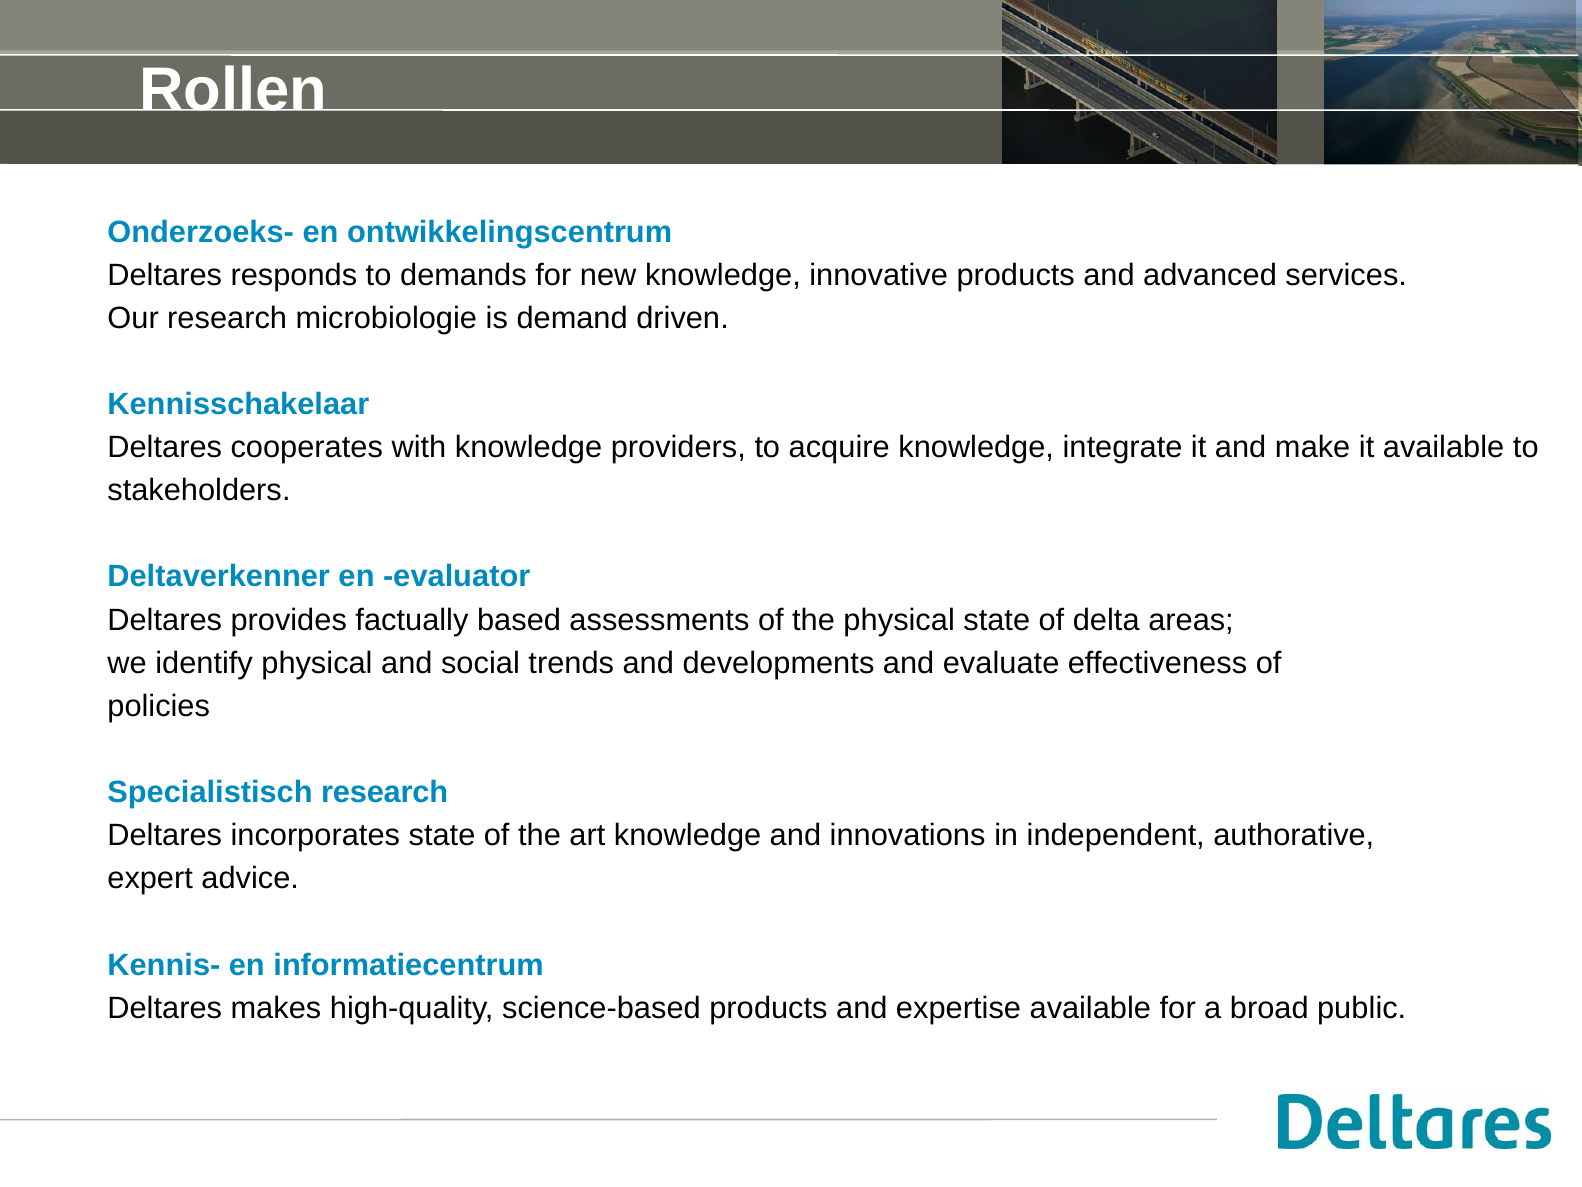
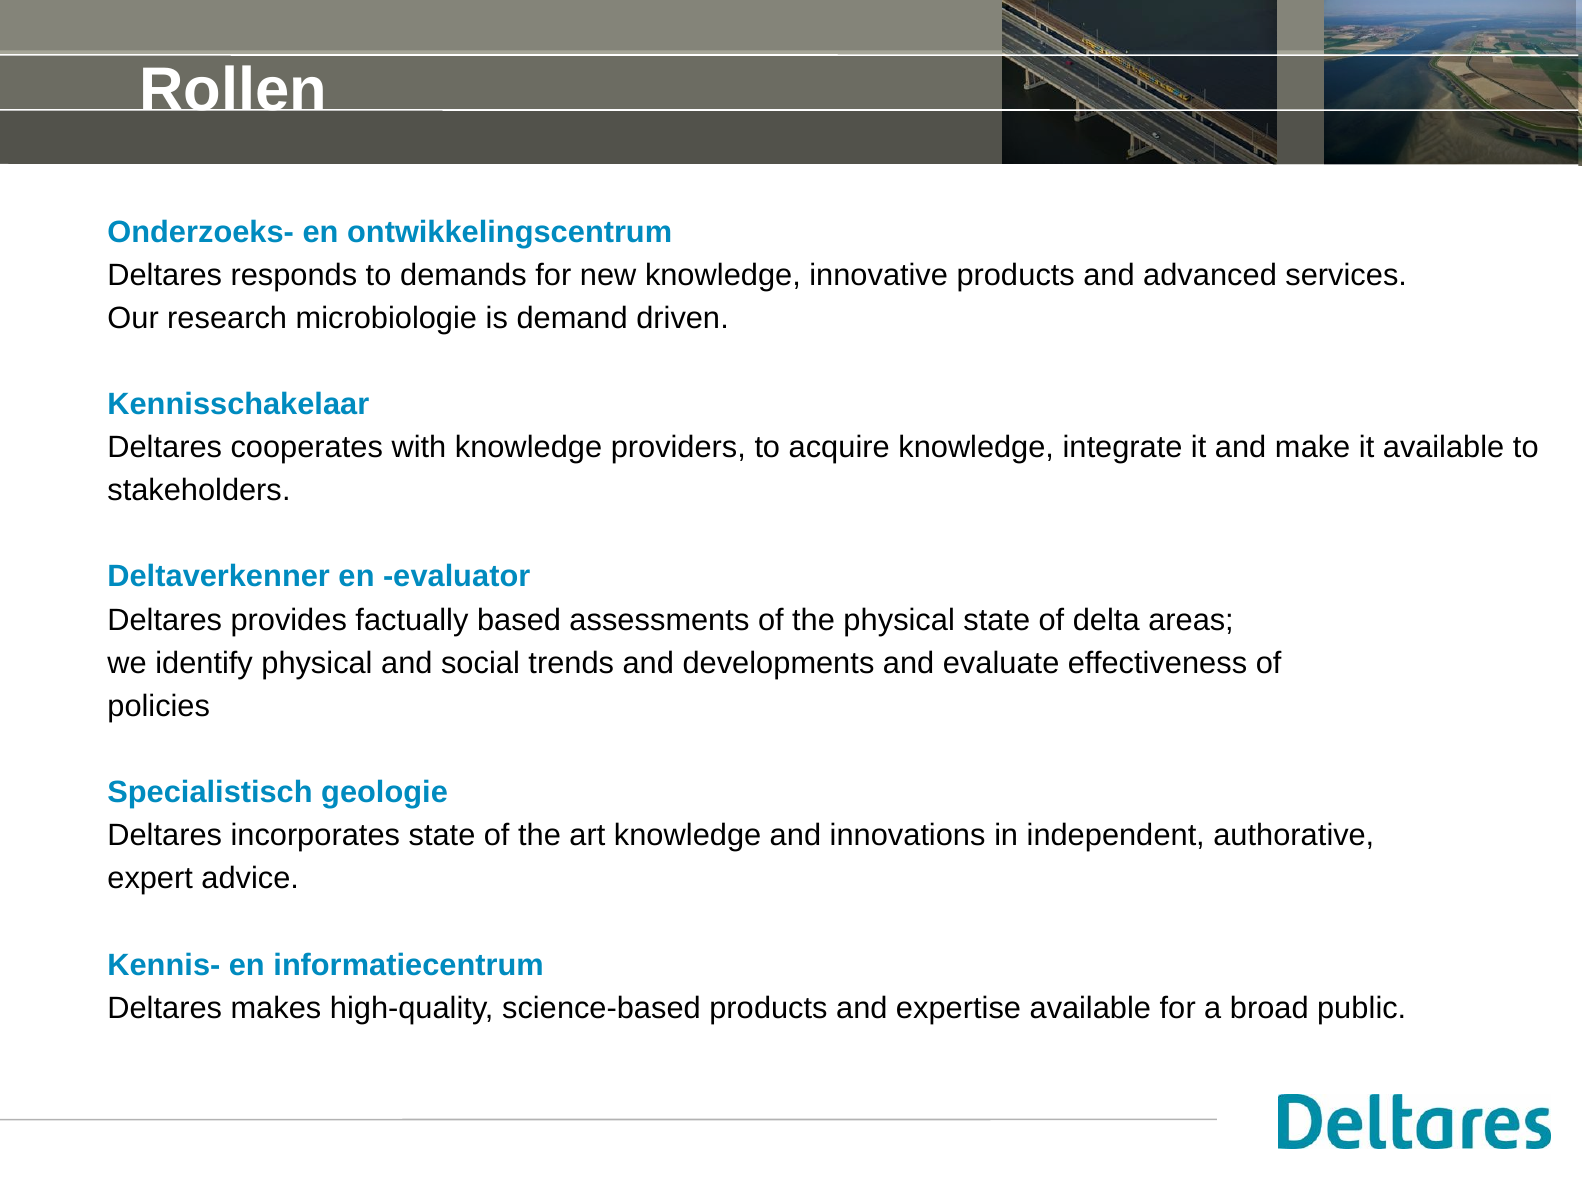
Specialistisch research: research -> geologie (385, 792)
